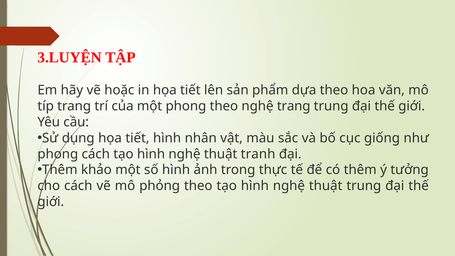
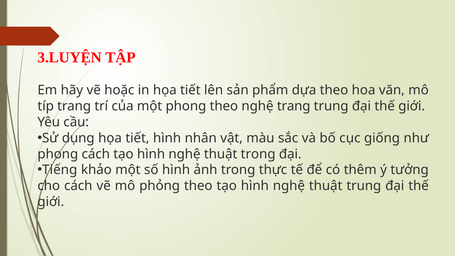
thuật tranh: tranh -> trong (258, 154)
Thêm: Thêm -> Tiếng (60, 170)
